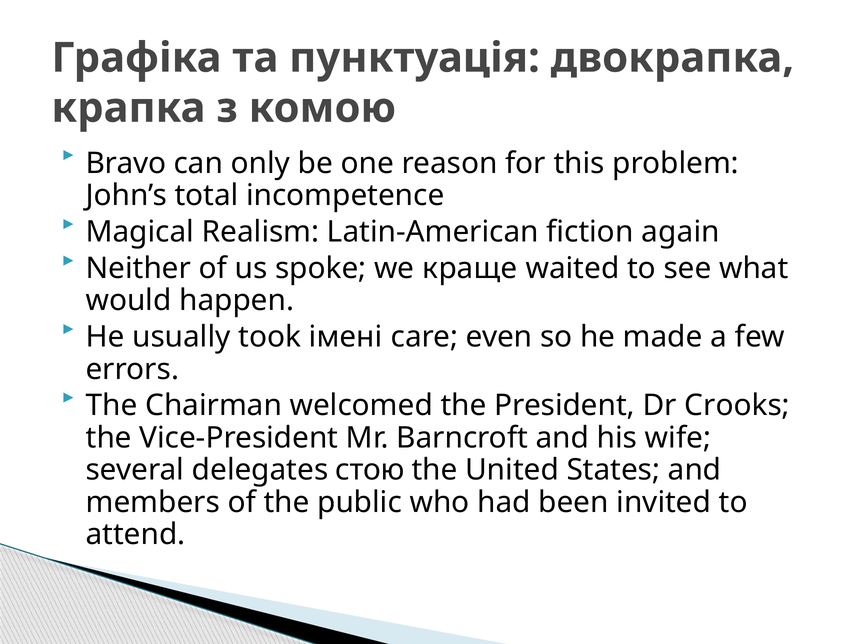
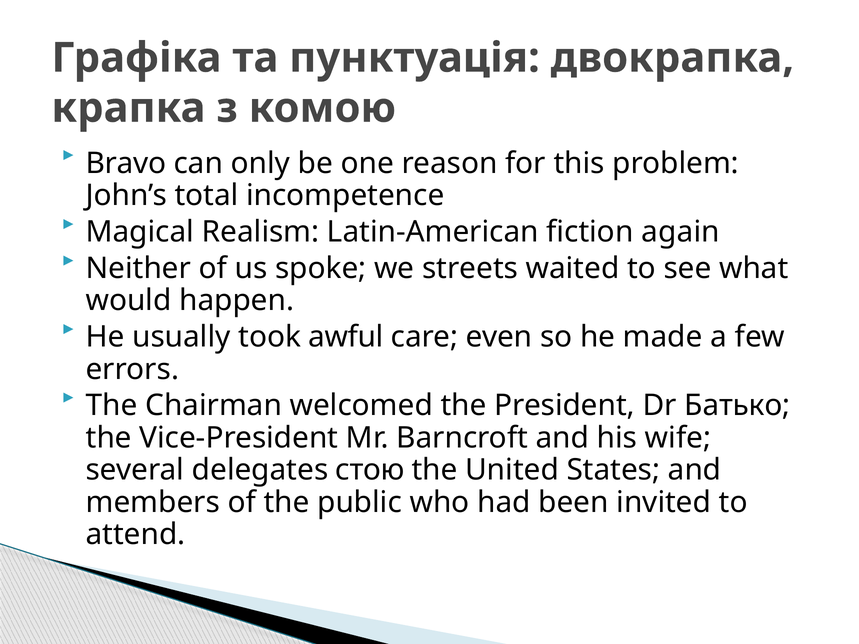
краще: краще -> streets (470, 268)
імені: імені -> awful (346, 337)
Crooks: Crooks -> Батько (737, 406)
